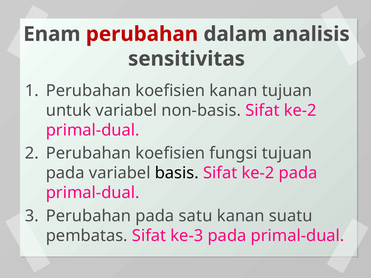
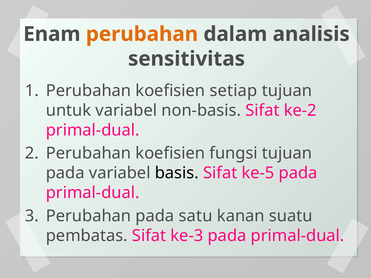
perubahan colour: red -> orange (142, 34)
koefisien kanan: kanan -> setiap (233, 91)
ke-2: ke-2 -> ke-5 (258, 173)
